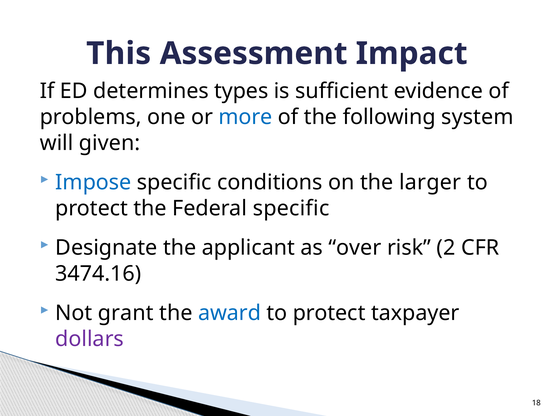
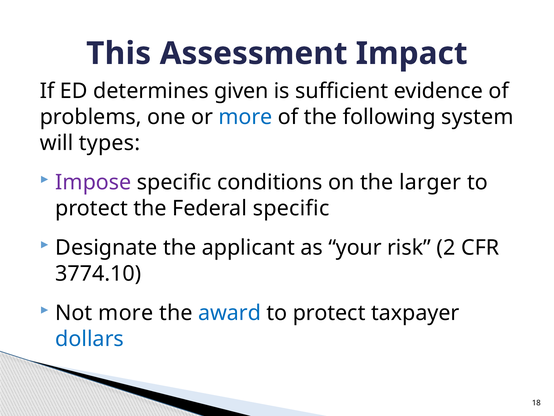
types: types -> given (241, 91)
given: given -> types (110, 143)
Impose colour: blue -> purple (93, 182)
over: over -> your (355, 247)
3474.16: 3474.16 -> 3774.10 (98, 273)
Not grant: grant -> more (126, 313)
dollars colour: purple -> blue (90, 339)
